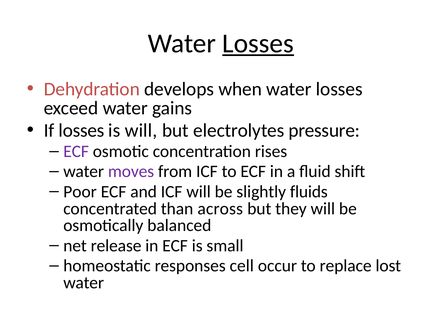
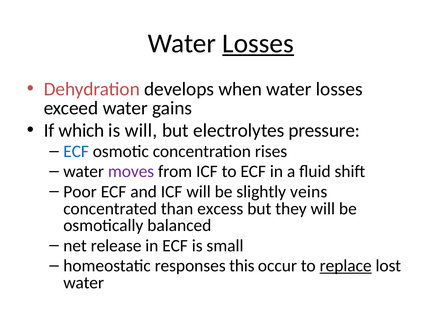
If losses: losses -> which (81, 130)
ECF colour: purple -> blue (76, 151)
fluids: fluids -> veins (309, 192)
across: across -> excess (220, 209)
cell: cell -> this (242, 266)
replace underline: none -> present (346, 266)
